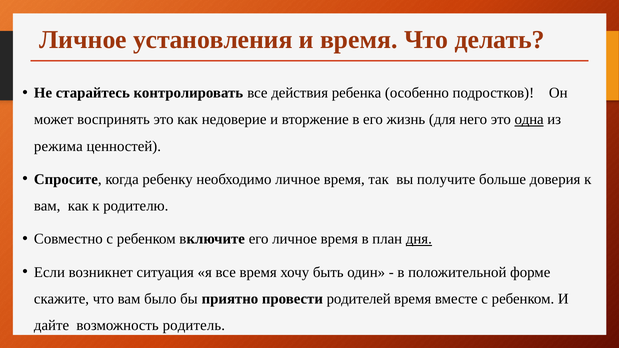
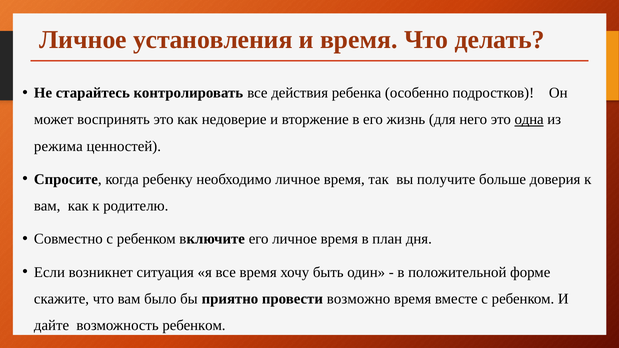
дня underline: present -> none (419, 239)
родителей: родителей -> возможно (359, 299)
возможность родитель: родитель -> ребенком (194, 326)
